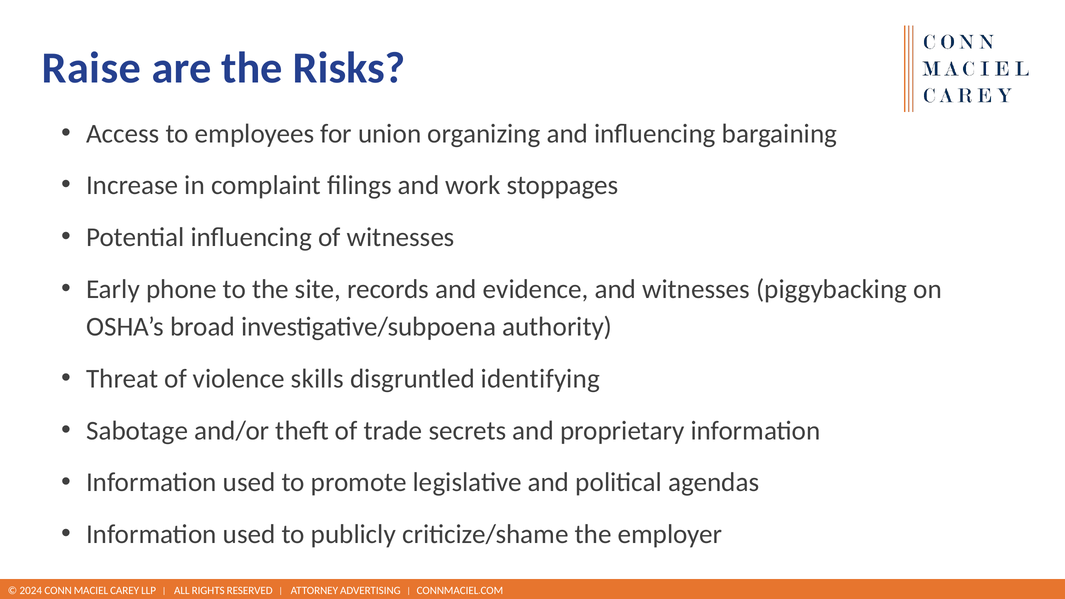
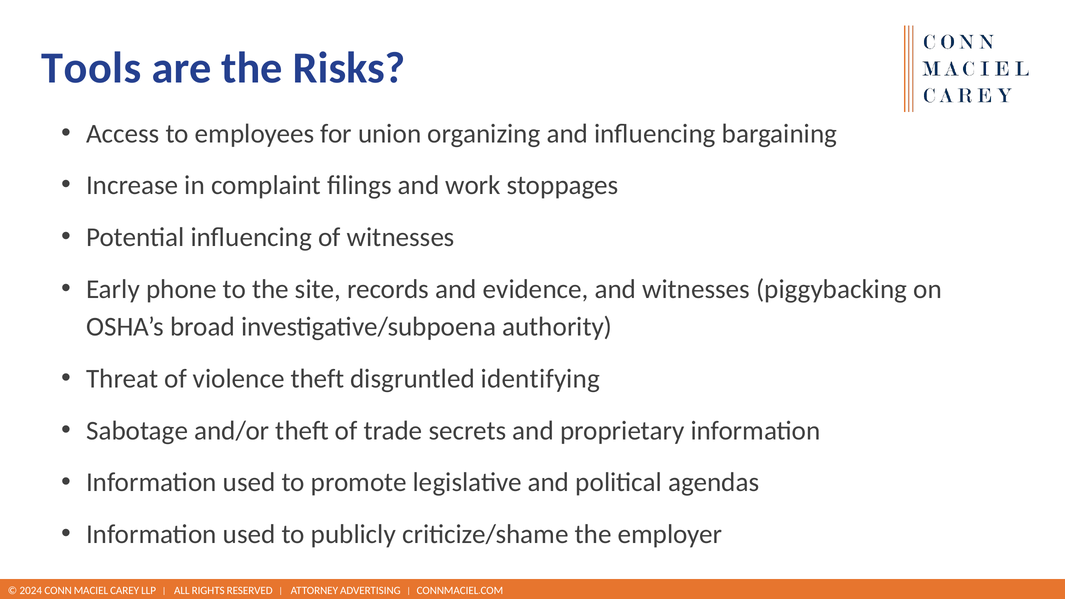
Raise: Raise -> Tools (91, 68)
violence skills: skills -> theft (317, 379)
